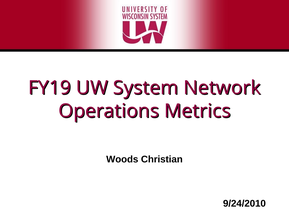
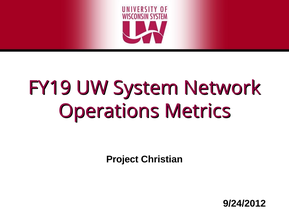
Woods: Woods -> Project (122, 159)
9/24/2010: 9/24/2010 -> 9/24/2012 (244, 203)
